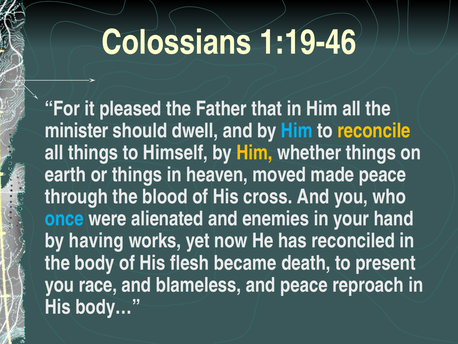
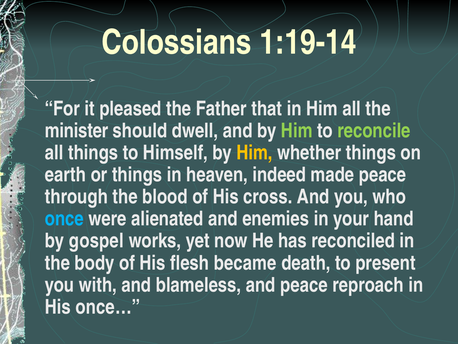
1:19-46: 1:19-46 -> 1:19-14 (308, 42)
Him colour: light blue -> light green (297, 131)
reconcile colour: yellow -> light green (374, 131)
moved: moved -> indeed (279, 175)
having: having -> gospel (96, 241)
race: race -> with (98, 285)
body…: body… -> once… (108, 307)
